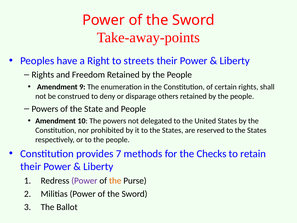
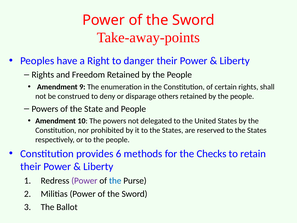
streets: streets -> danger (139, 61)
7: 7 -> 6 (119, 154)
the colour: orange -> blue (115, 180)
